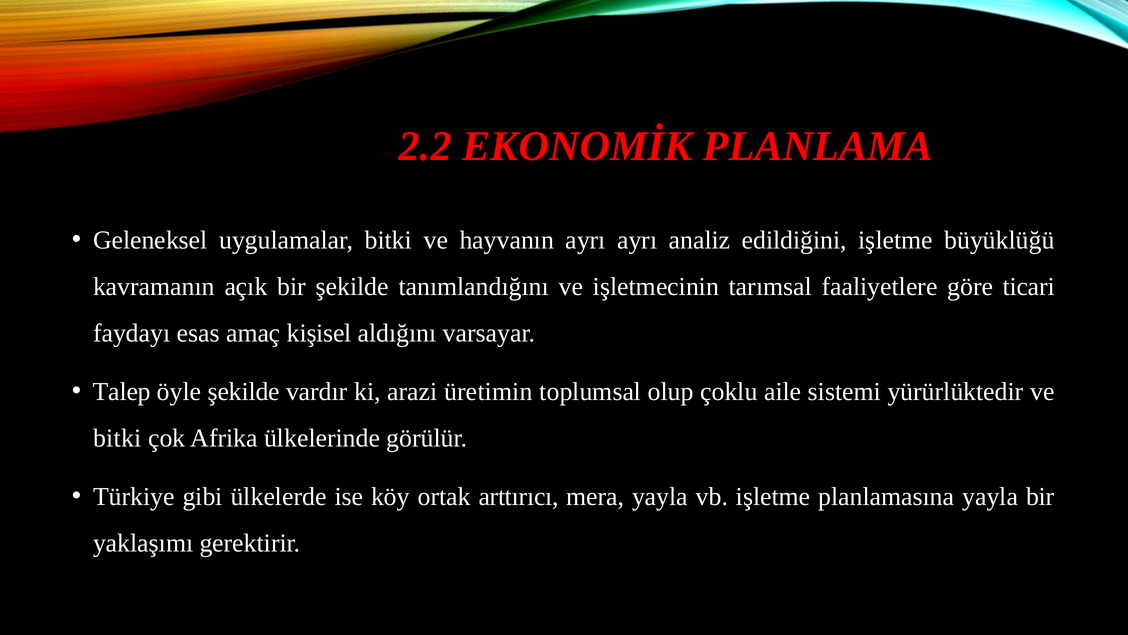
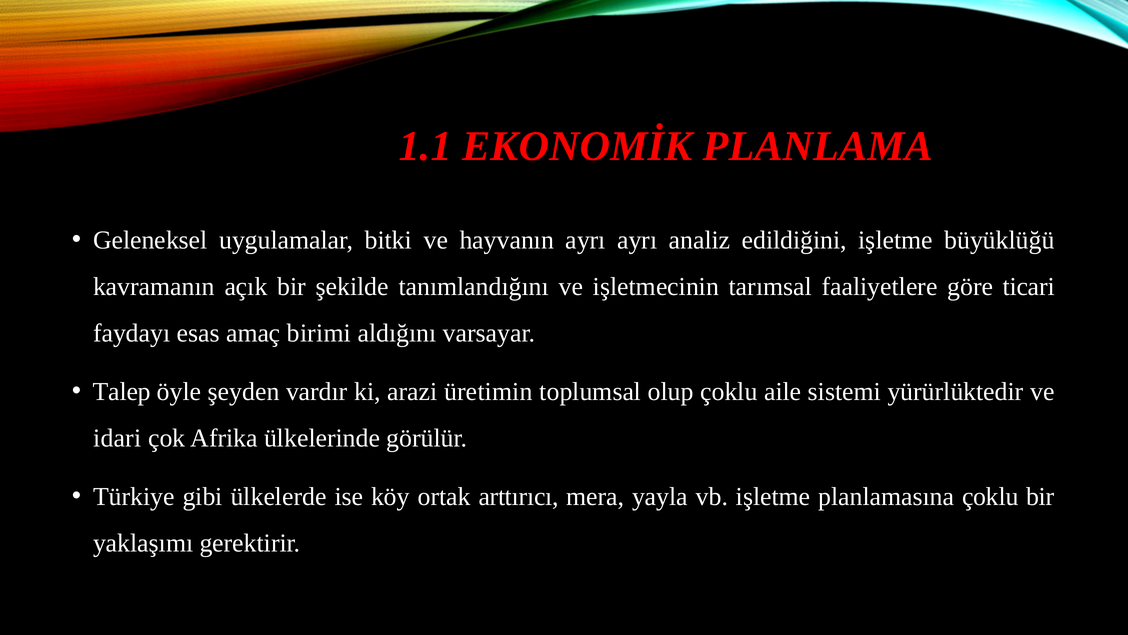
2.2: 2.2 -> 1.1 (425, 146)
kişisel: kişisel -> birimi (319, 333)
öyle şekilde: şekilde -> şeyden (244, 391)
bitki: bitki -> idari (117, 438)
planlamasına yayla: yayla -> çoklu (990, 496)
